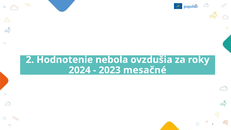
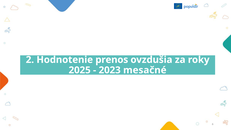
nebola: nebola -> prenos (112, 60)
2024: 2024 -> 2025 (80, 70)
